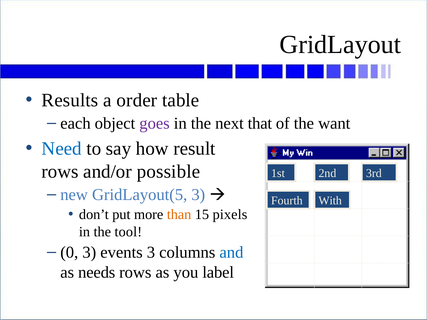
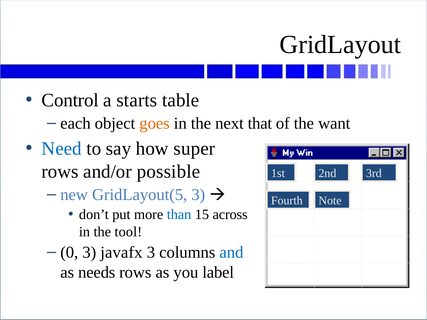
Results: Results -> Control (70, 100)
order: order -> starts (137, 100)
goes colour: purple -> orange (155, 123)
result: result -> super (194, 149)
With: With -> Note (330, 201)
than colour: orange -> blue (179, 215)
pixels: pixels -> across (230, 215)
events: events -> javafx (121, 253)
